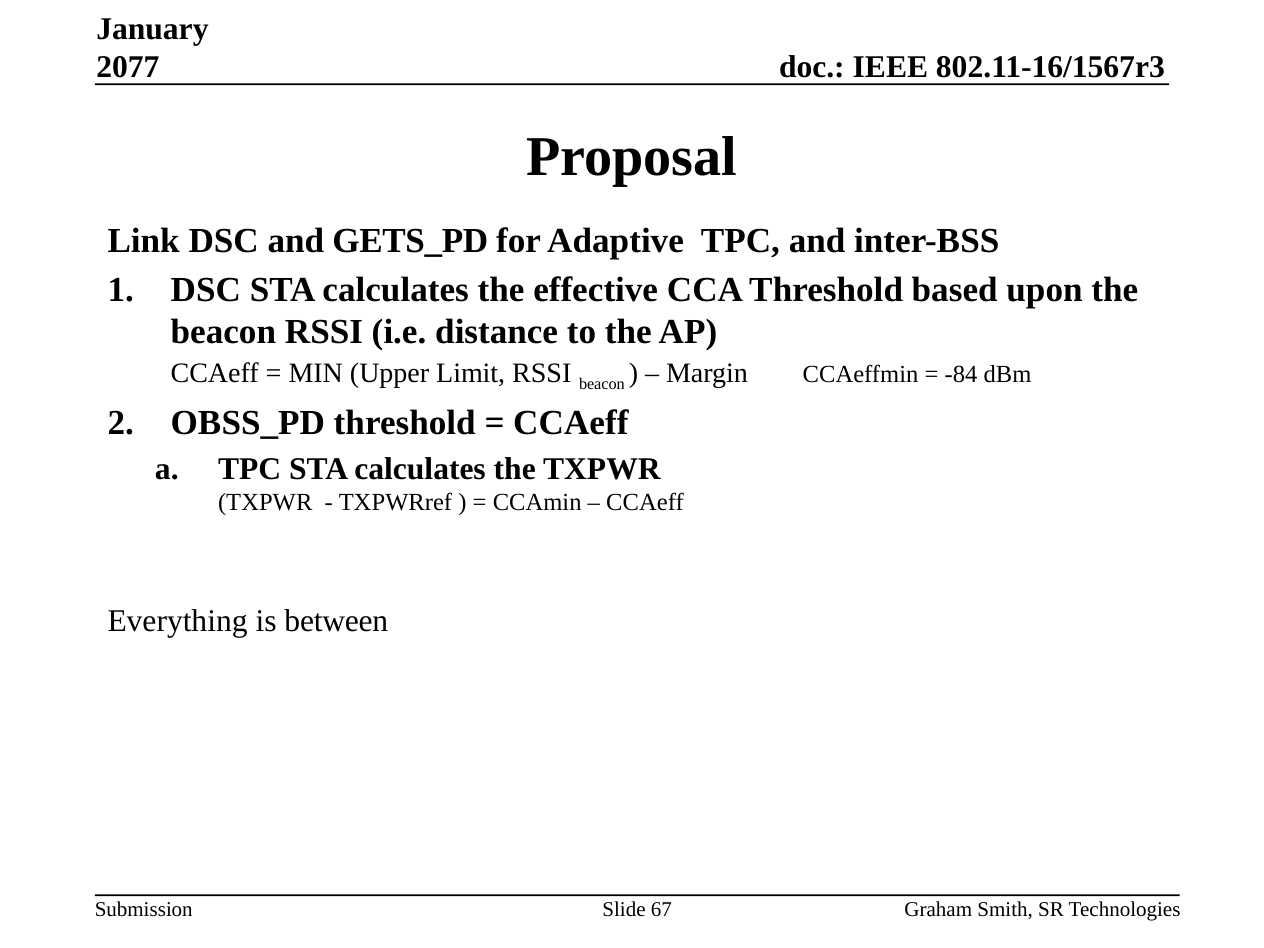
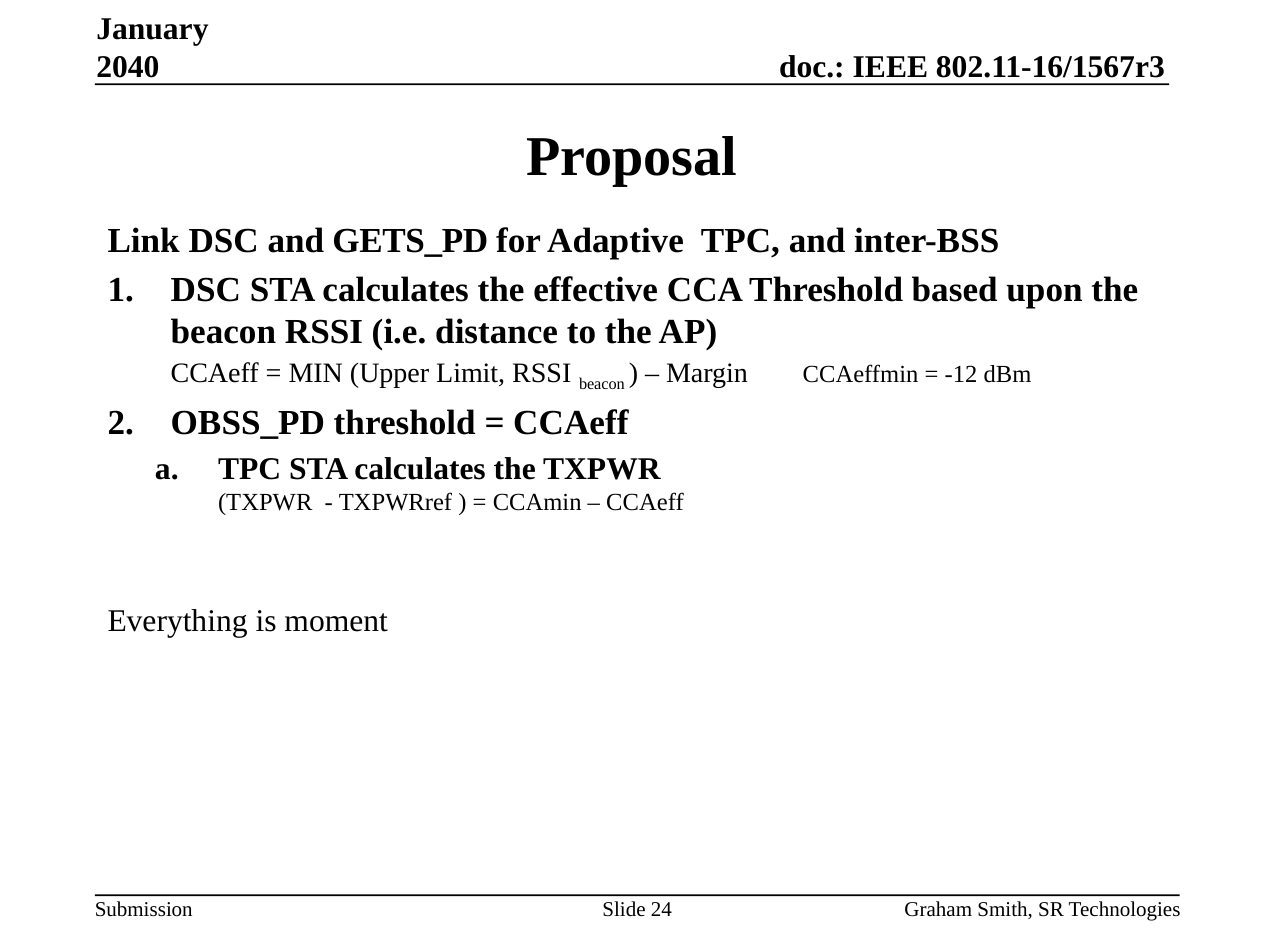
2077: 2077 -> 2040 (128, 67)
-84: -84 -> -12 (961, 374)
between: between -> moment (336, 621)
67: 67 -> 24 (661, 909)
